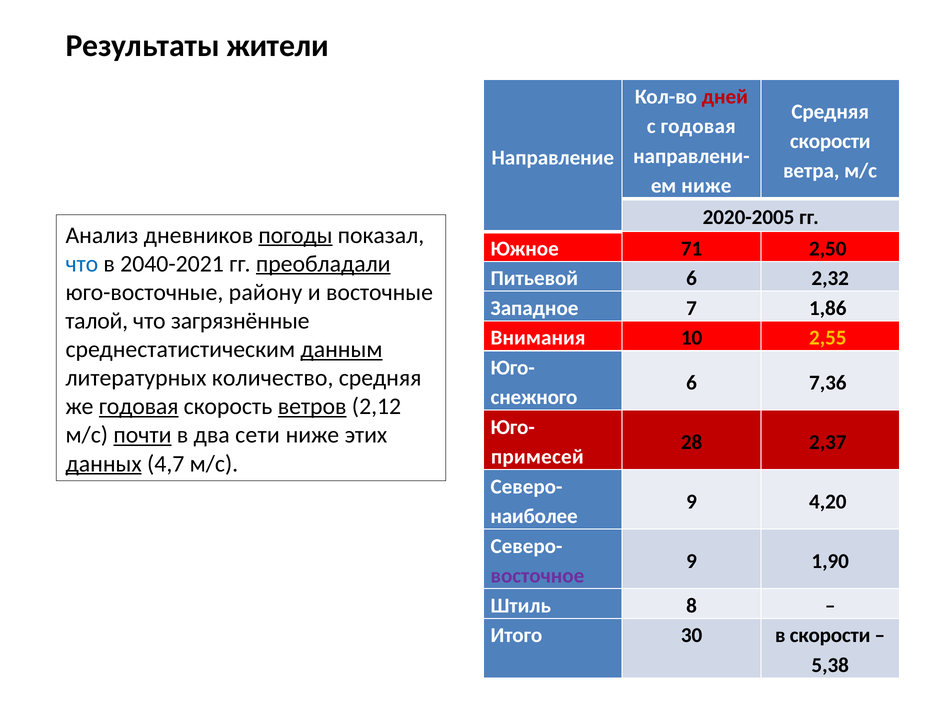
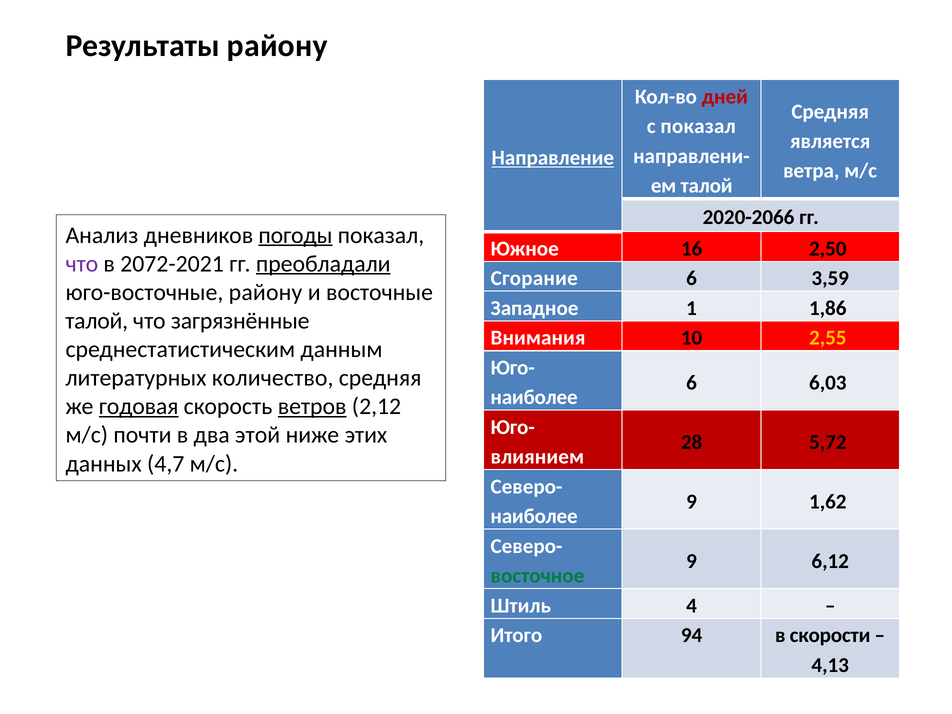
Результаты жители: жители -> району (277, 46)
с годовая: годовая -> показал (698, 126)
скорости: скорости -> является (830, 141)
Направление underline: none -> present (553, 158)
ниже: ниже -> талой (707, 186)
2020-2005: 2020-2005 -> 2020-2066 (749, 217)
71: 71 -> 16 (692, 249)
что colour: blue -> purple (82, 264)
2040-2021: 2040-2021 -> 2072-2021 (172, 264)
Питьевой: Питьевой -> Сгорание (534, 278)
2,32: 2,32 -> 3,59 (830, 278)
7: 7 -> 1 (692, 308)
данным underline: present -> none (342, 349)
7,36: 7,36 -> 6,03 (828, 383)
снежного: снежного -> наиболее (534, 397)
почти underline: present -> none (142, 435)
сети: сети -> этой (258, 435)
2,37: 2,37 -> 5,72 (828, 442)
примесей: примесей -> влиянием (537, 457)
данных underline: present -> none (104, 464)
4,20: 4,20 -> 1,62 (828, 502)
1,90: 1,90 -> 6,12 (830, 561)
восточное colour: purple -> green (537, 576)
8: 8 -> 4 (692, 606)
30: 30 -> 94 (692, 635)
5,38: 5,38 -> 4,13 (830, 665)
